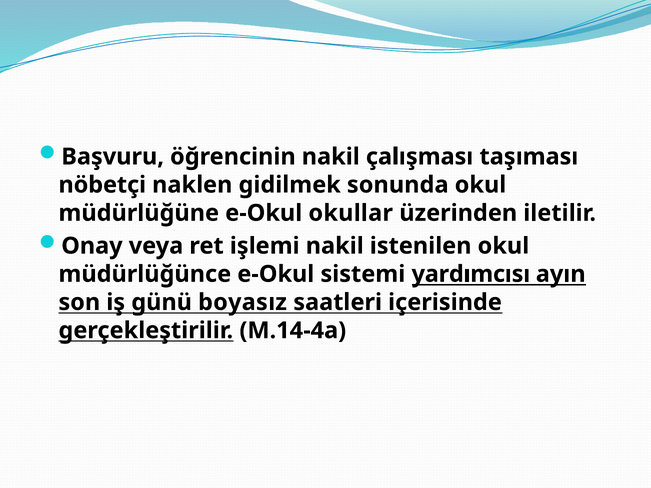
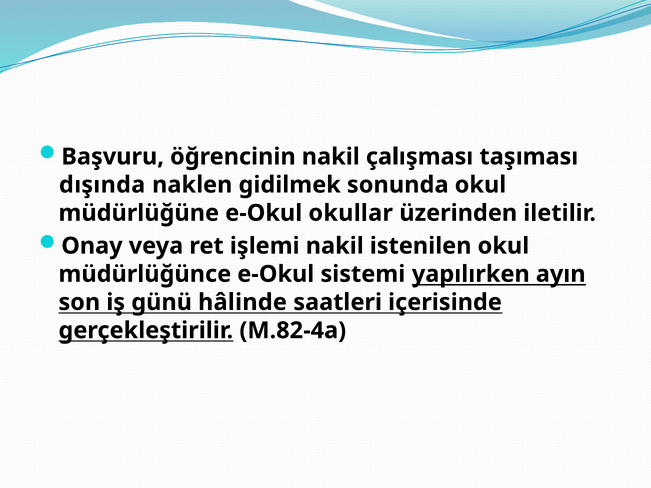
nöbetçi: nöbetçi -> dışında (102, 185)
yardımcısı: yardımcısı -> yapılırken (471, 274)
boyasız: boyasız -> hâlinde (242, 302)
M.14-4a: M.14-4a -> M.82-4a (293, 331)
